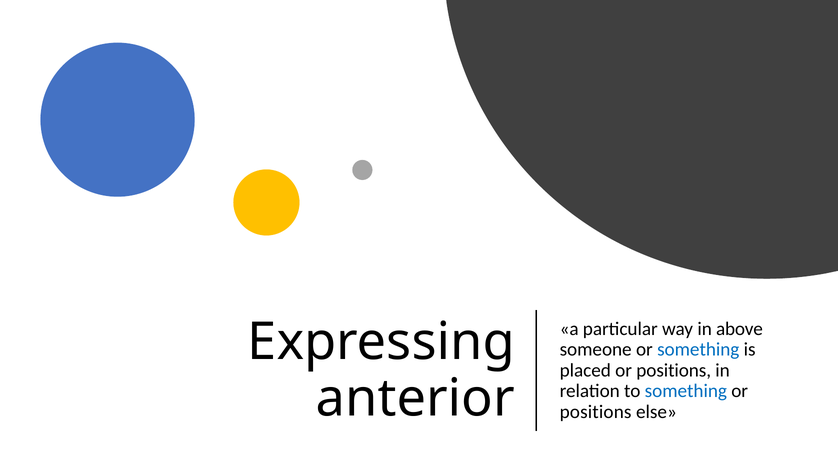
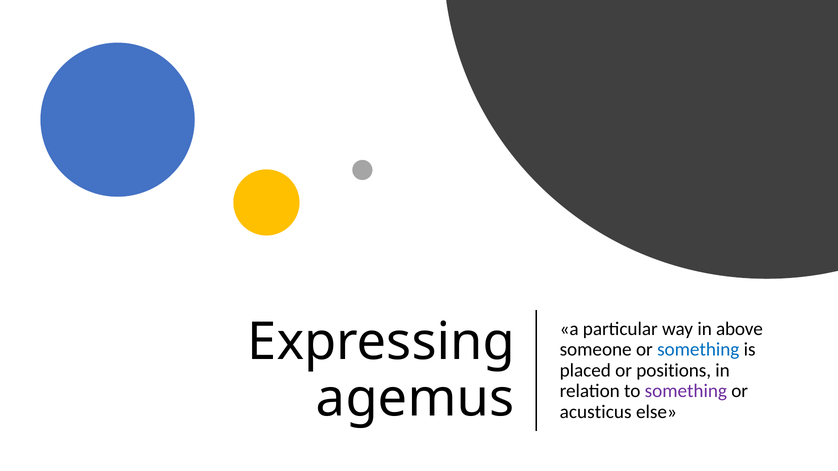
something colour: blue -> purple (686, 391)
anterior: anterior -> agemus (415, 399)
positions: positions -> acusticus (596, 412)
